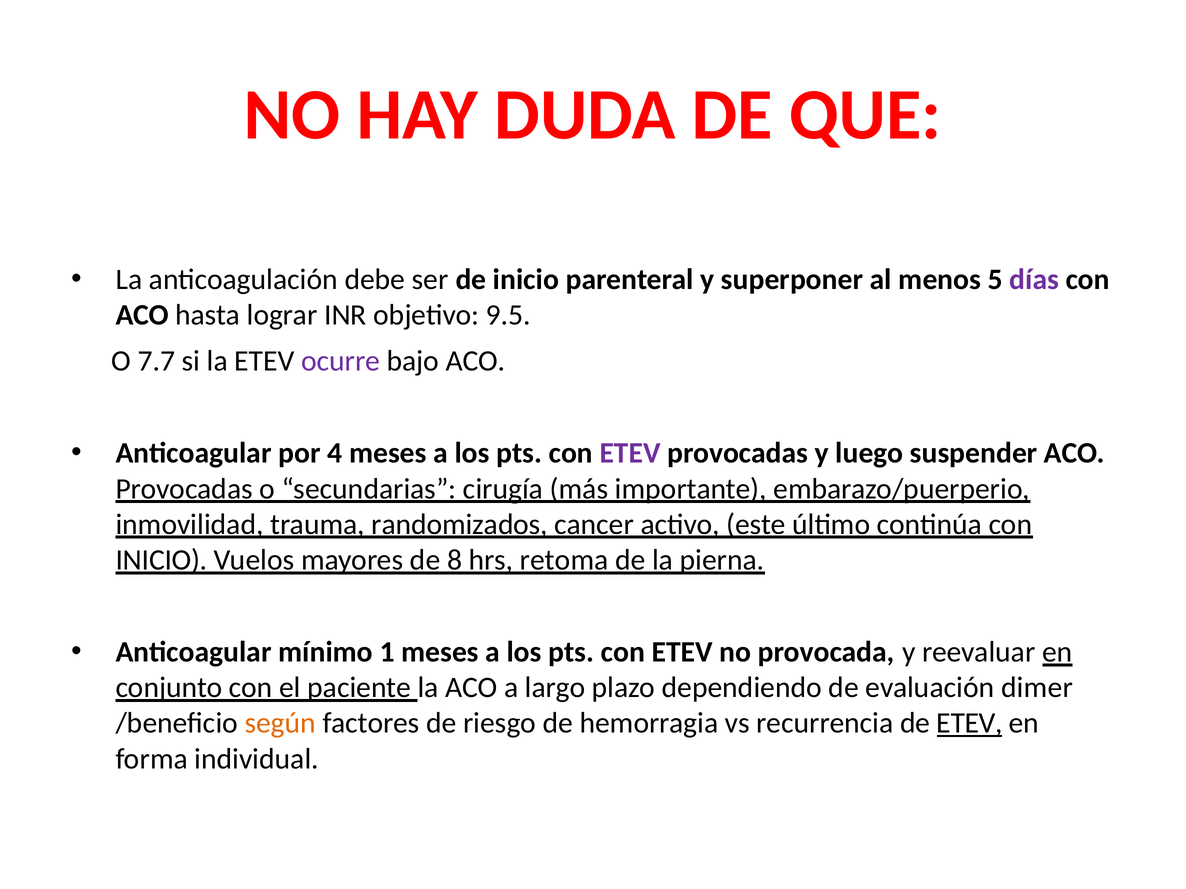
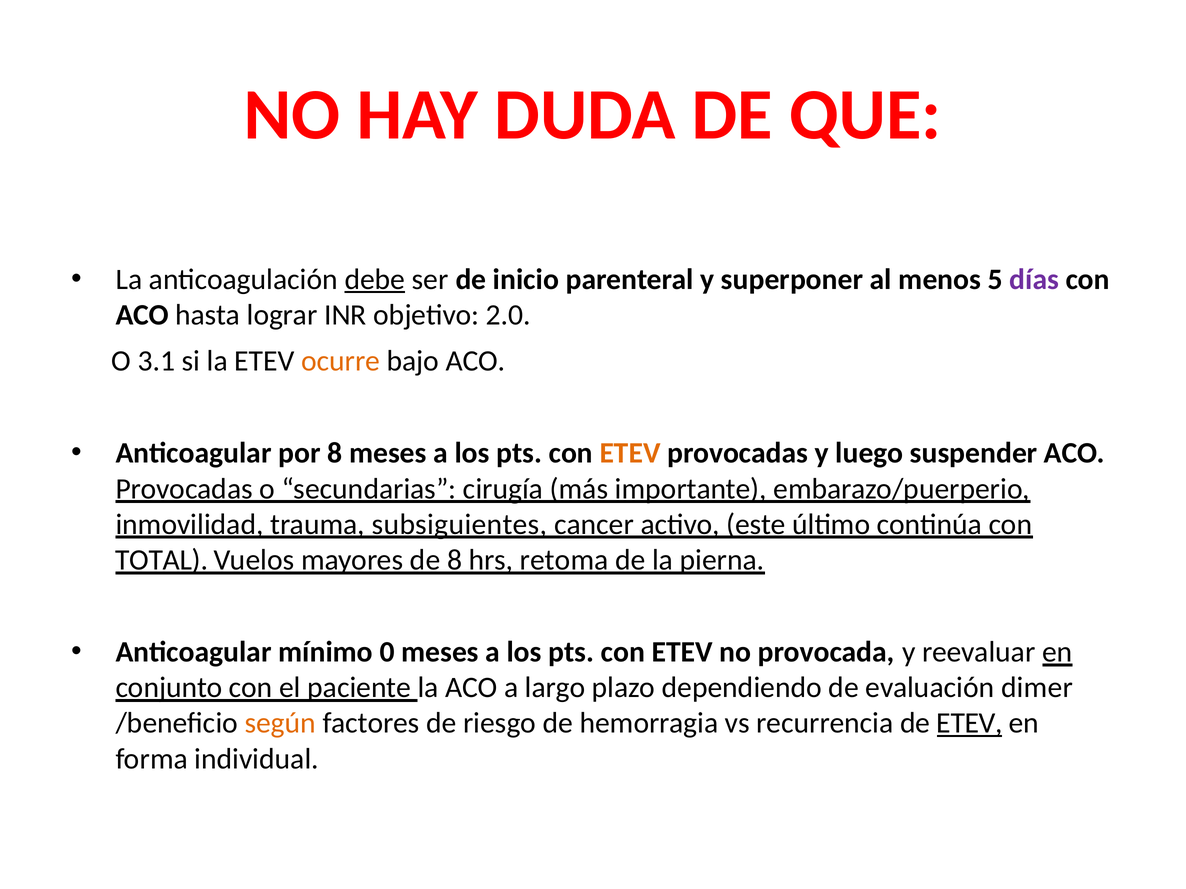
debe underline: none -> present (375, 279)
9.5: 9.5 -> 2.0 (508, 315)
7.7: 7.7 -> 3.1 (156, 361)
ocurre colour: purple -> orange (341, 361)
por 4: 4 -> 8 (335, 453)
ETEV colour: purple -> orange (630, 453)
randomizados: randomizados -> subsiguientes (459, 525)
INICIO: INICIO -> TOTAL (162, 560)
1: 1 -> 0 (387, 652)
